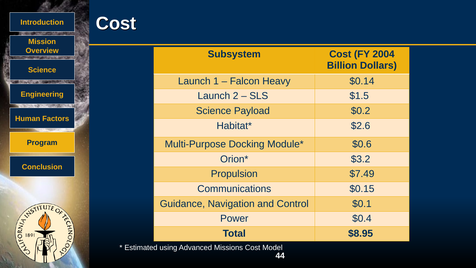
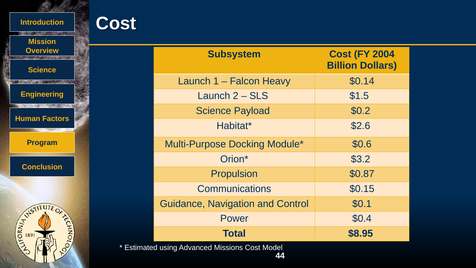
$7.49: $7.49 -> $0.87 (362, 174)
